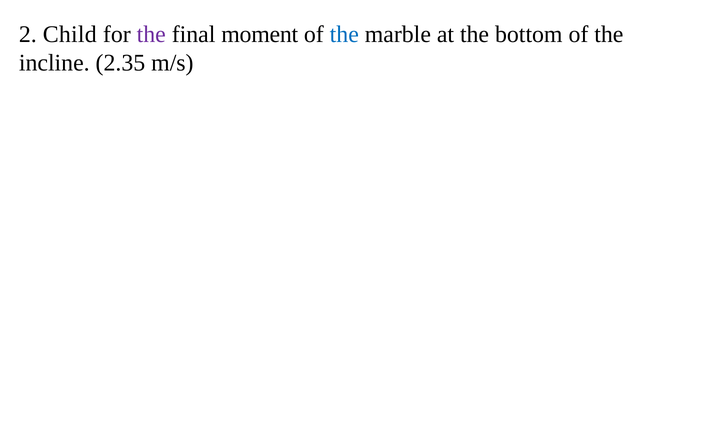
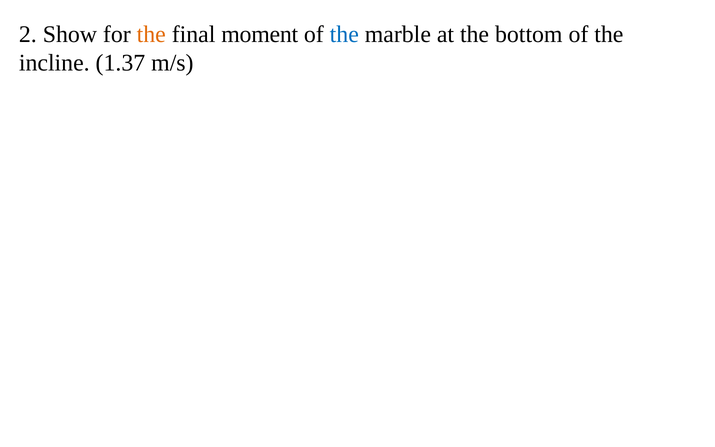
Child: Child -> Show (70, 34)
the colour: purple -> orange (151, 34)
2.35: 2.35 -> 1.37 (120, 63)
